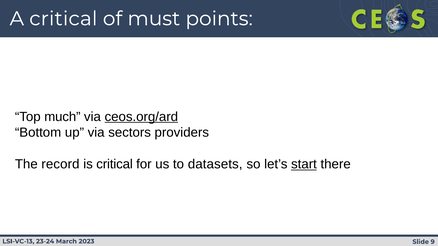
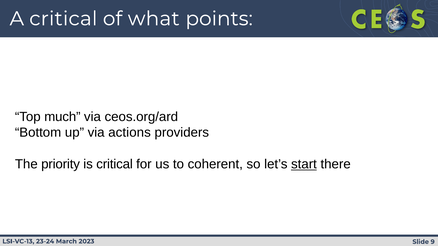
must: must -> what (154, 19)
ceos.org/ard underline: present -> none (141, 117)
sectors: sectors -> actions (130, 133)
record: record -> priority (61, 164)
datasets: datasets -> coherent (215, 164)
